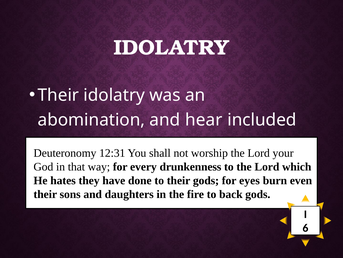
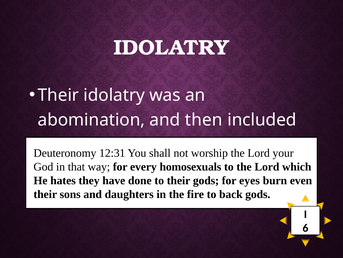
hear: hear -> then (204, 120)
drunkenness: drunkenness -> homosexuals (190, 166)
